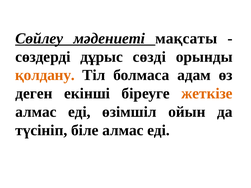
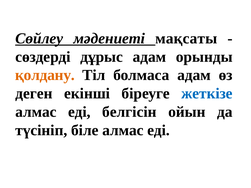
дұрыс сөзді: сөзді -> адам (149, 57)
жеткізе colour: orange -> blue (207, 94)
өзімшіл: өзімшіл -> белгісін (129, 112)
